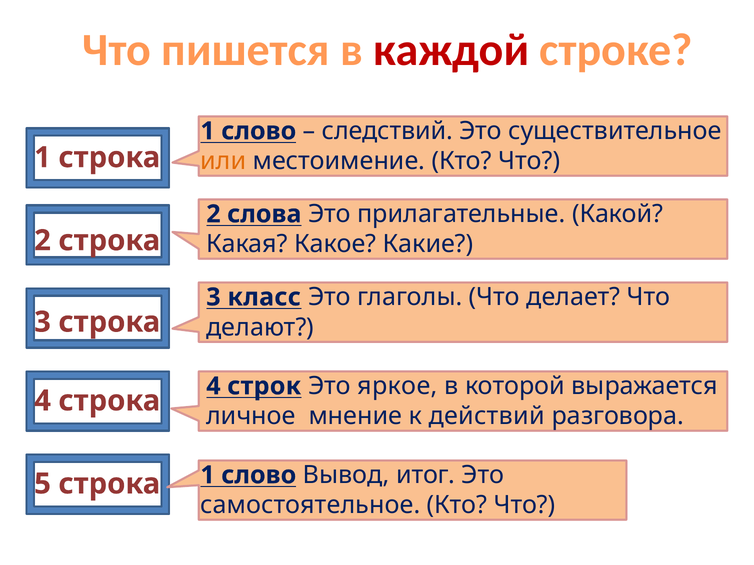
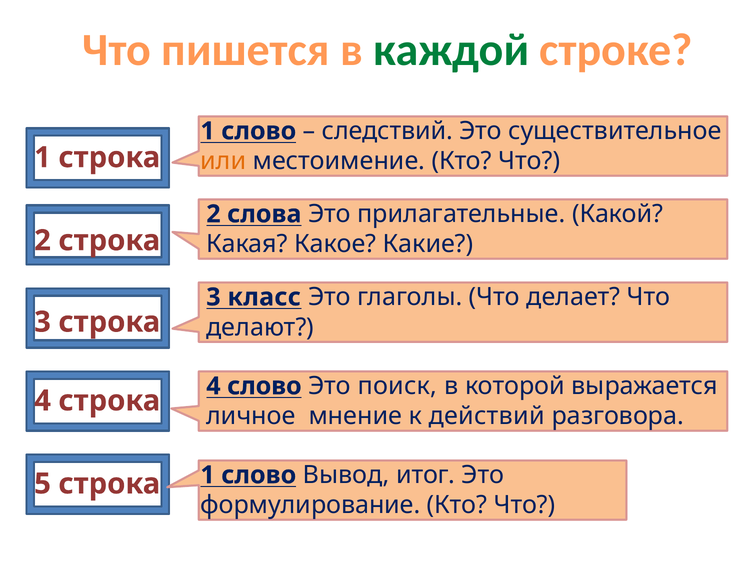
каждой colour: red -> green (451, 50)
4 строк: строк -> слово (264, 386)
яркое: яркое -> поиск (397, 386)
самостоятельное: самостоятельное -> формулирование (310, 506)
